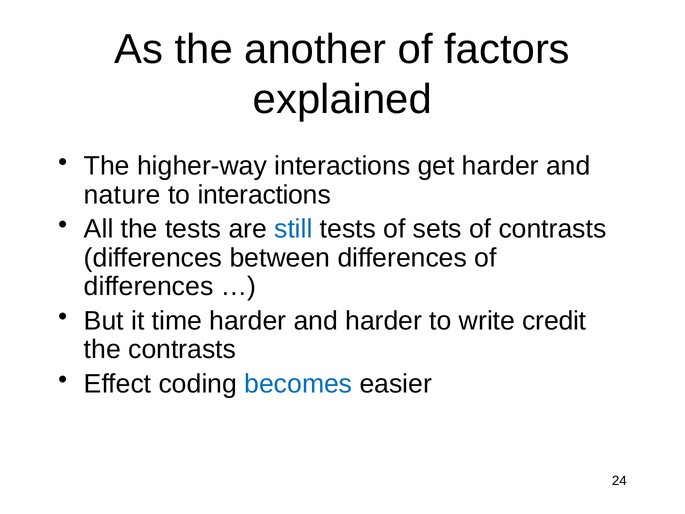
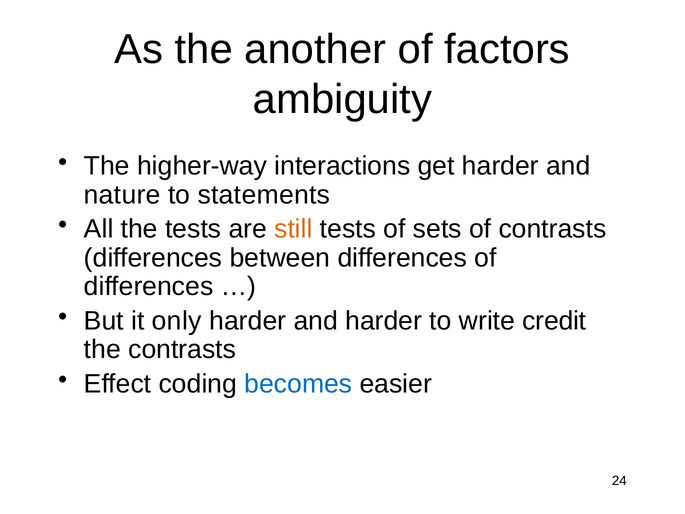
explained: explained -> ambiguity (342, 99)
to interactions: interactions -> statements (264, 195)
still colour: blue -> orange (293, 229)
time: time -> only (177, 321)
